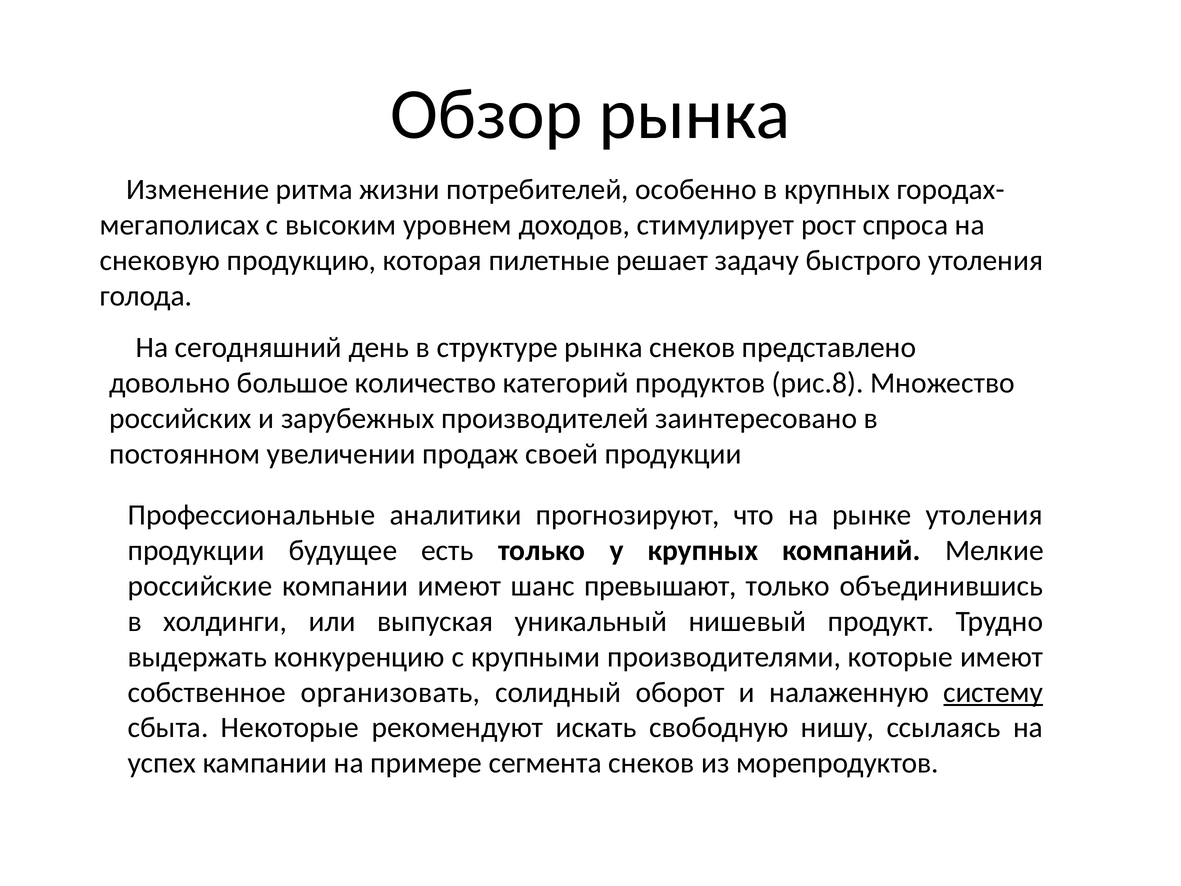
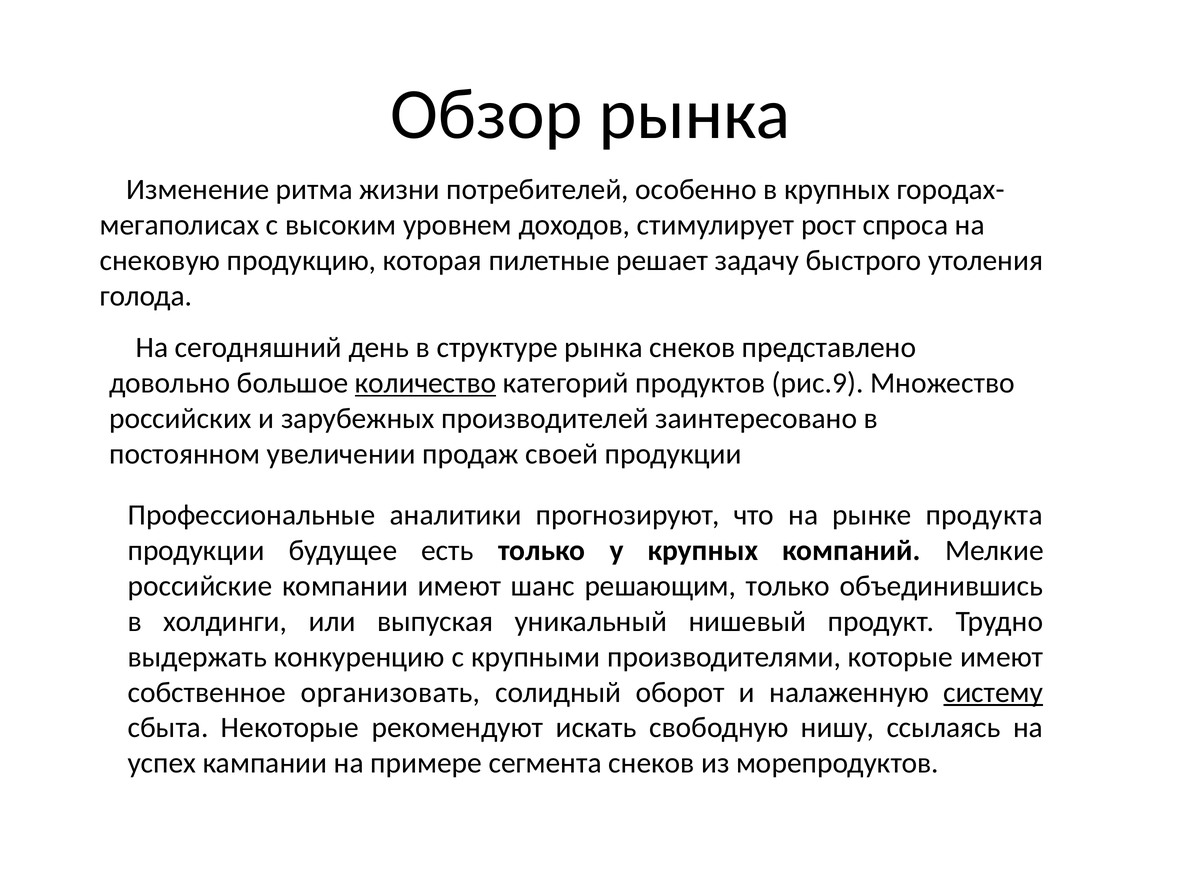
количество underline: none -> present (426, 383)
рис.8: рис.8 -> рис.9 (818, 383)
рынке утоления: утоления -> продукта (984, 515)
превышают: превышают -> решающим (660, 586)
